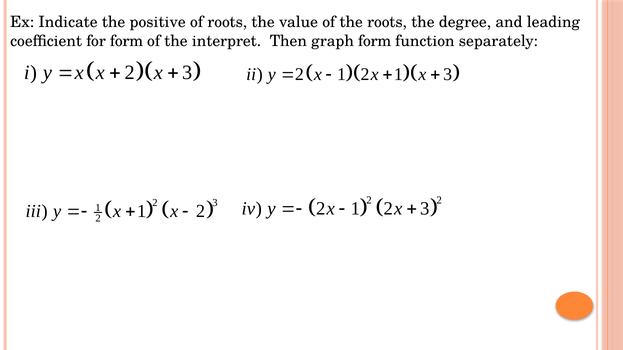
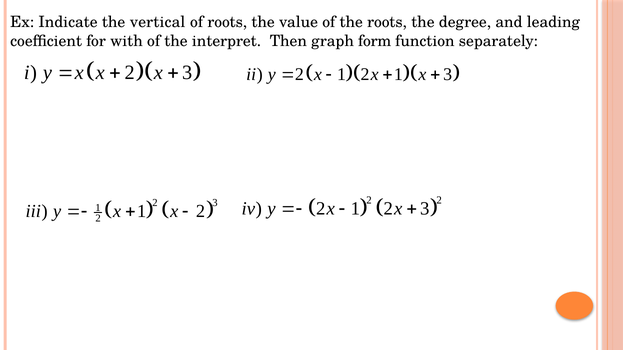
positive: positive -> vertical (158, 22)
for form: form -> with (127, 41)
